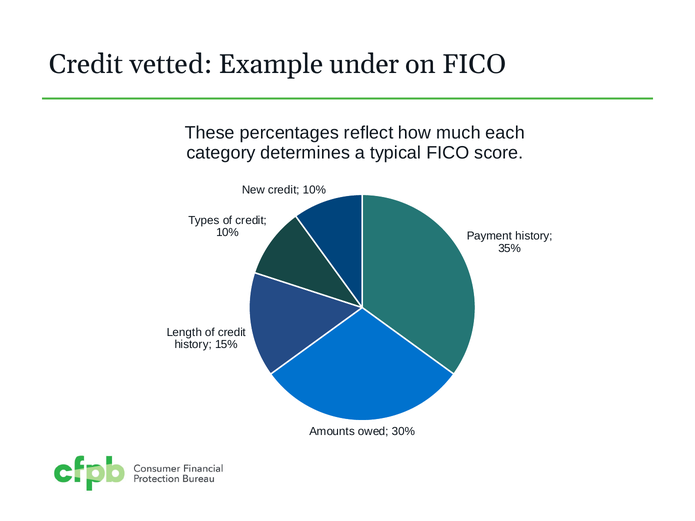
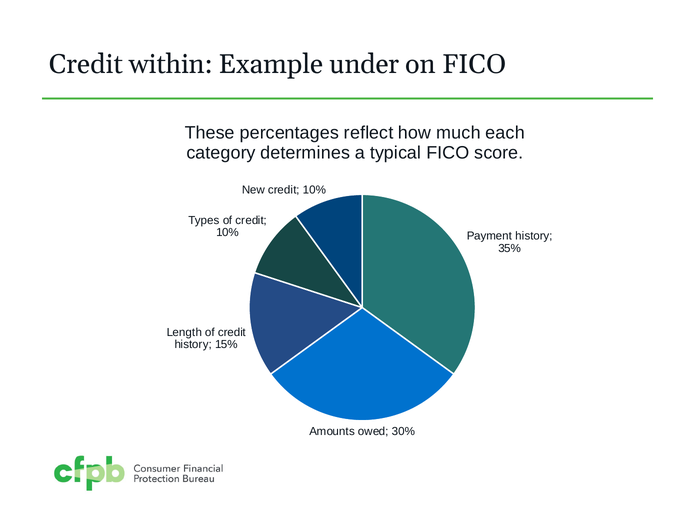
vetted: vetted -> within (171, 65)
